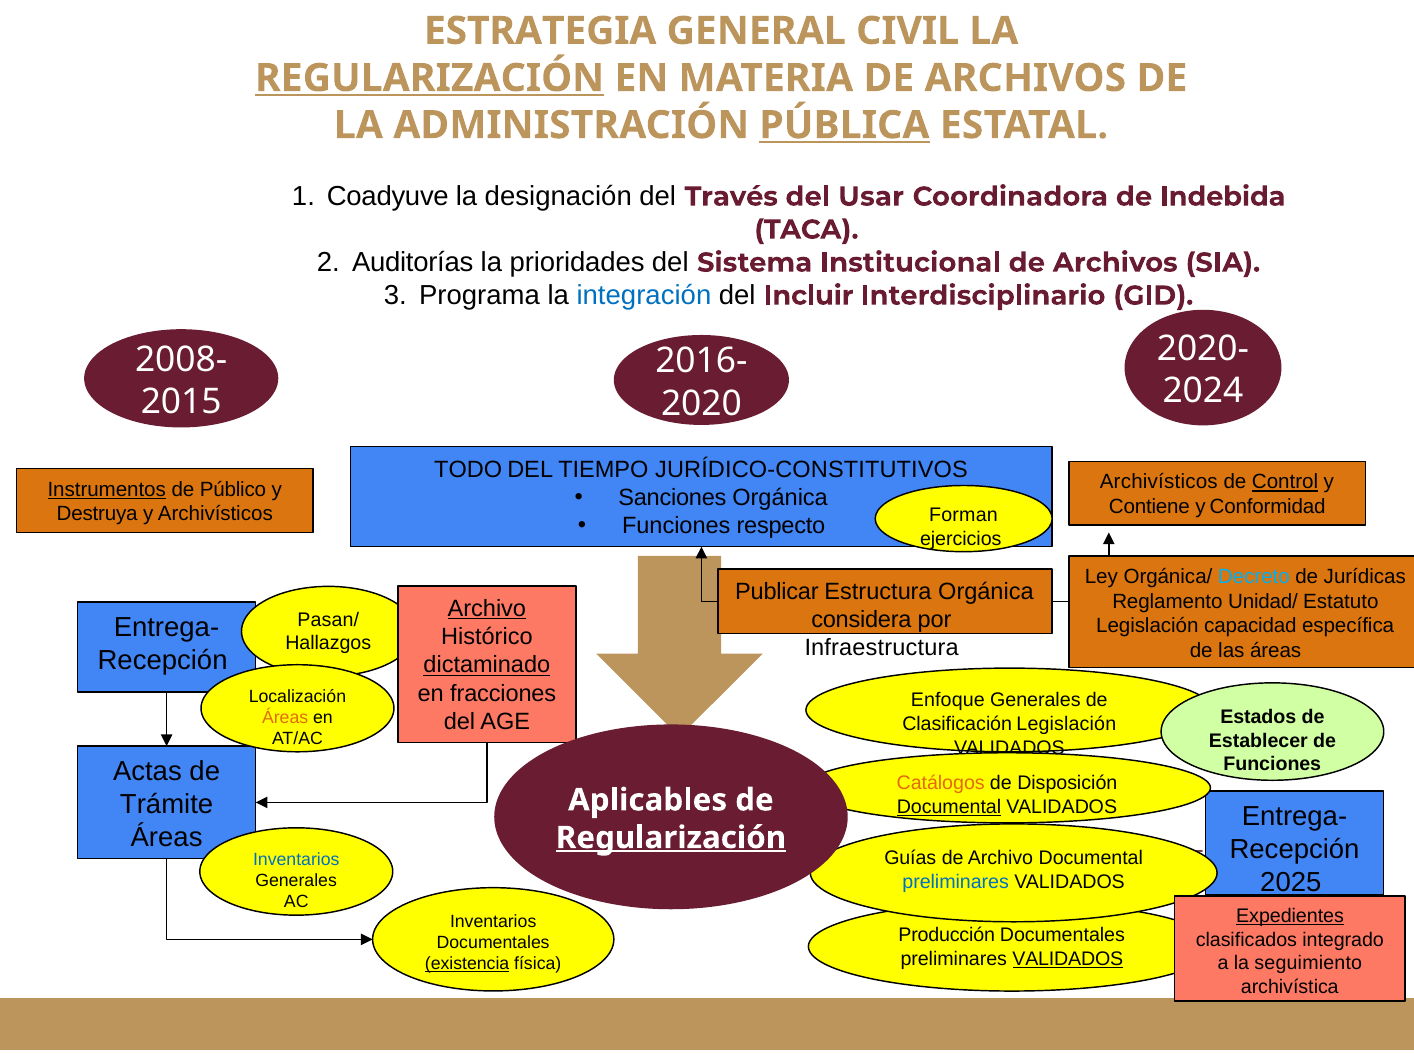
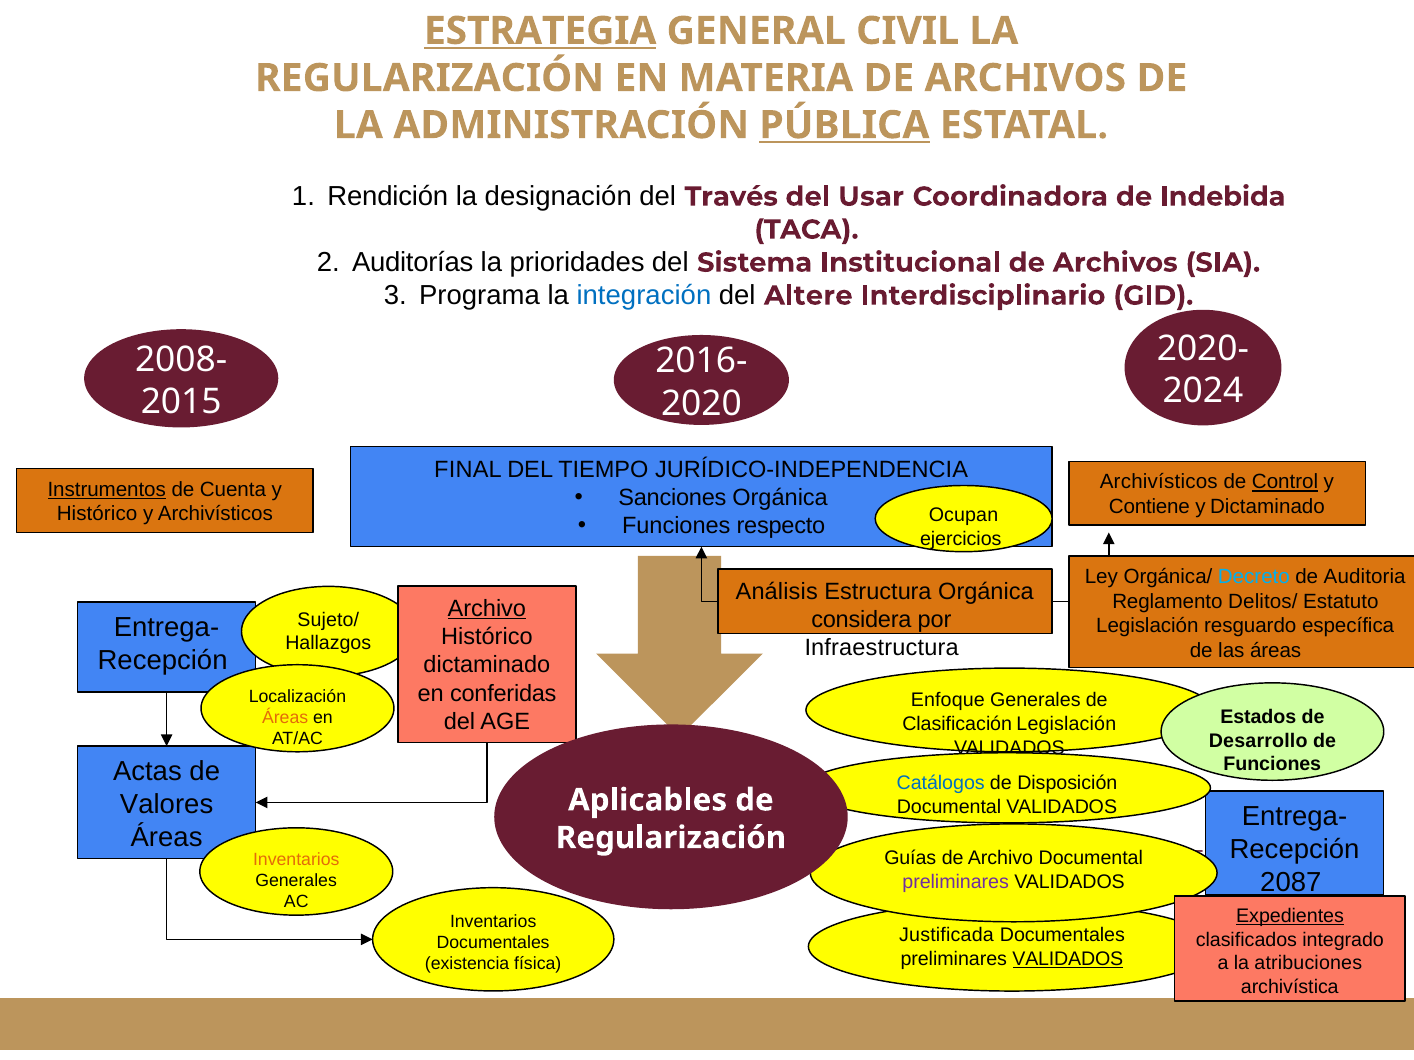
ESTRATEGIA underline: none -> present (540, 31)
REGULARIZACIÓN underline: present -> none (430, 78)
Coadyuve: Coadyuve -> Rendición (388, 197)
Incluir: Incluir -> Altere (808, 296)
TODO: TODO -> FINAL (468, 470)
JURÍDICO-CONSTITUTIVOS: JURÍDICO-CONSTITUTIVOS -> JURÍDICO-INDEPENDENCIA (812, 470)
Público: Público -> Cuenta (233, 490)
y Conformidad: Conformidad -> Dictaminado (1267, 507)
Destruya: Destruya -> Histórico (97, 514)
Forman: Forman -> Ocupan (964, 516)
Jurídicas: Jurídicas -> Auditoria (1365, 577)
Publicar: Publicar -> Análisis (777, 592)
Unidad/: Unidad/ -> Delitos/ (1263, 602)
Pasan/: Pasan/ -> Sujeto/ (328, 620)
capacidad: capacidad -> resguardo (1250, 626)
dictaminado underline: present -> none (487, 665)
fracciones: fracciones -> conferidas (503, 694)
Establecer: Establecer -> Desarrollo (1258, 741)
Catálogos colour: orange -> blue (941, 784)
Trámite: Trámite -> Valores (167, 805)
Documental underline: present -> none (949, 807)
Regularización underline: present -> none (671, 838)
Inventarios colour: blue -> orange (296, 860)
2025: 2025 -> 2087 (1291, 883)
preliminares colour: blue -> purple (956, 882)
Producción: Producción -> Justificada (946, 936)
seguimiento: seguimiento -> atribuciones (1308, 964)
existencia underline: present -> none (467, 965)
